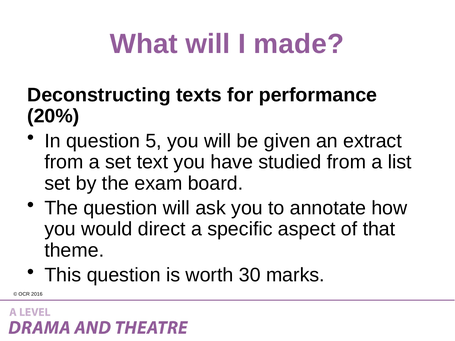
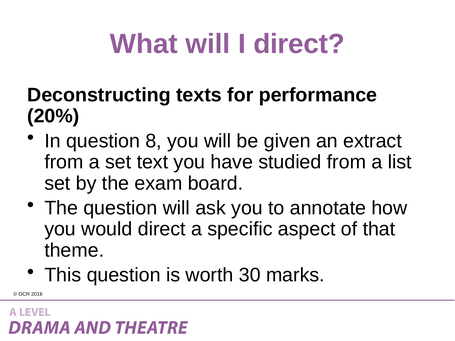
I made: made -> direct (299, 44)
5: 5 -> 8 (154, 141)
